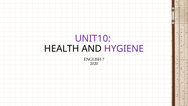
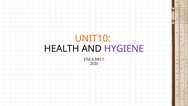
UNIT10 colour: purple -> orange (93, 38)
